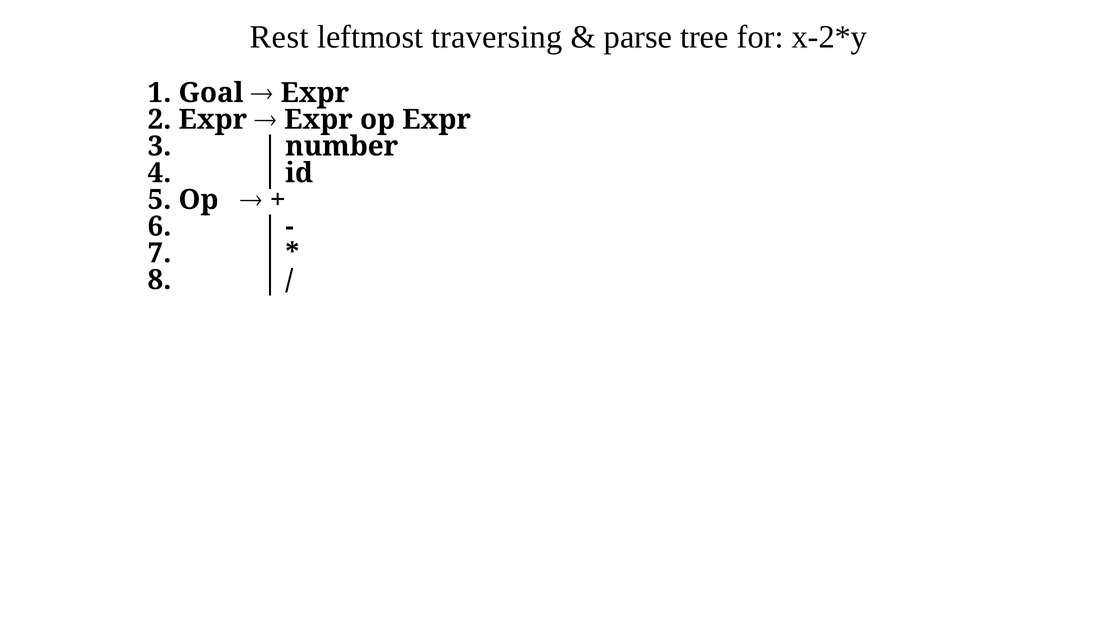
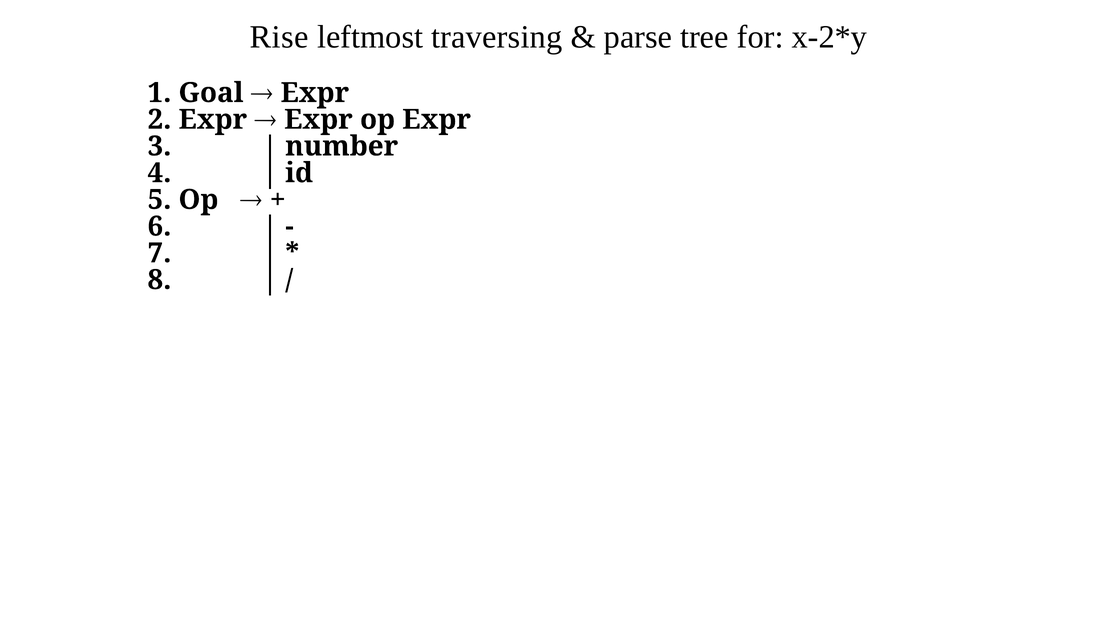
Rest: Rest -> Rise (279, 37)
